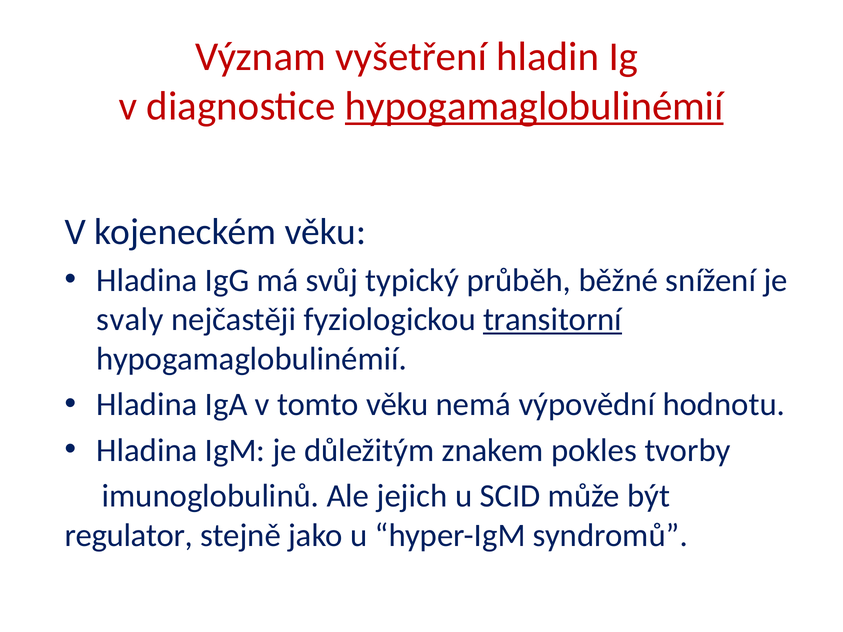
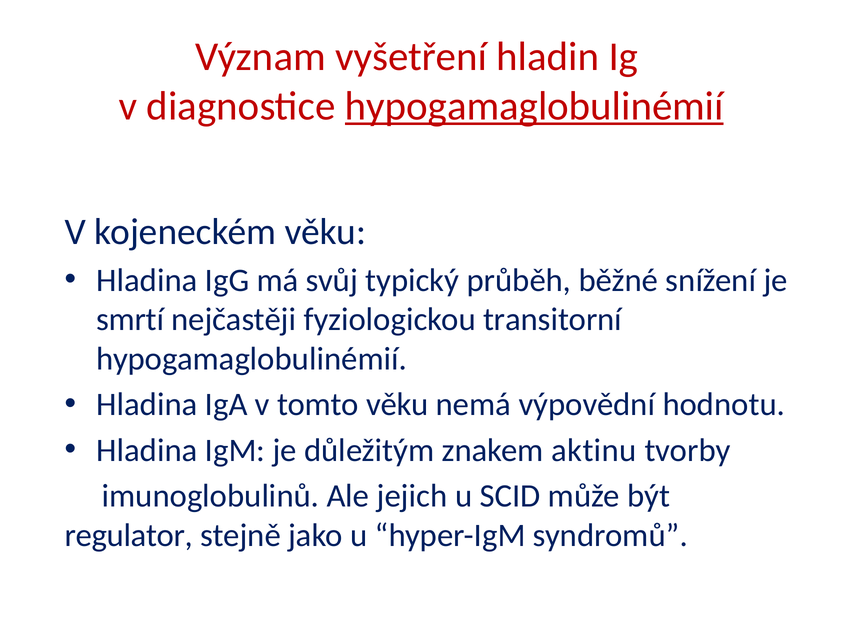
svaly: svaly -> smrtí (130, 320)
transitorní underline: present -> none (553, 320)
pokles: pokles -> aktinu (594, 451)
